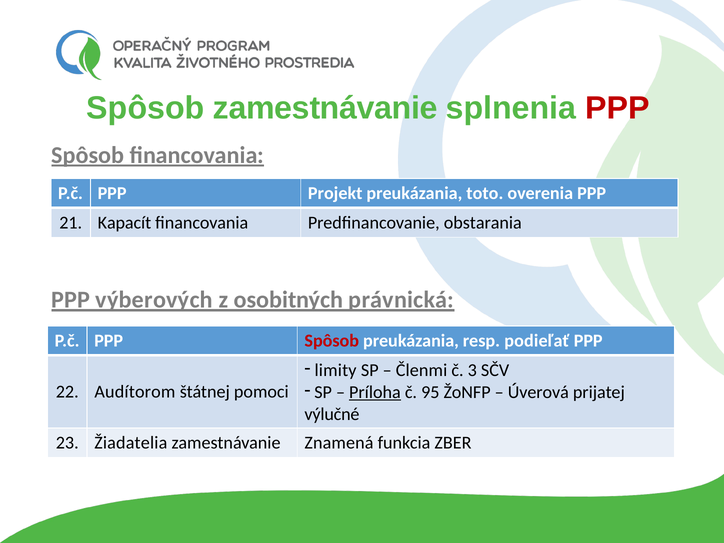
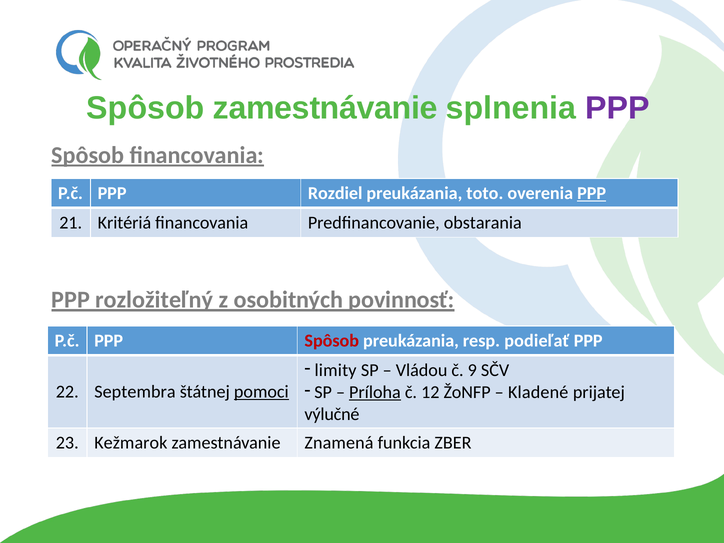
PPP colour: red -> purple (617, 108)
Projekt: Projekt -> Rozdiel (335, 193)
PPP underline: none -> present (592, 193)
Kapacít: Kapacít -> Kritériá (124, 223)
výberových: výberových -> rozložiteľný (154, 300)
právnická: právnická -> povinnosť (401, 300)
Členmi: Členmi -> Vládou (422, 370)
3: 3 -> 9 (472, 370)
95: 95 -> 12 (430, 392)
Úverová: Úverová -> Kladené (538, 392)
Audítorom: Audítorom -> Septembra (135, 392)
pomoci underline: none -> present (261, 392)
Žiadatelia: Žiadatelia -> Kežmarok (131, 443)
